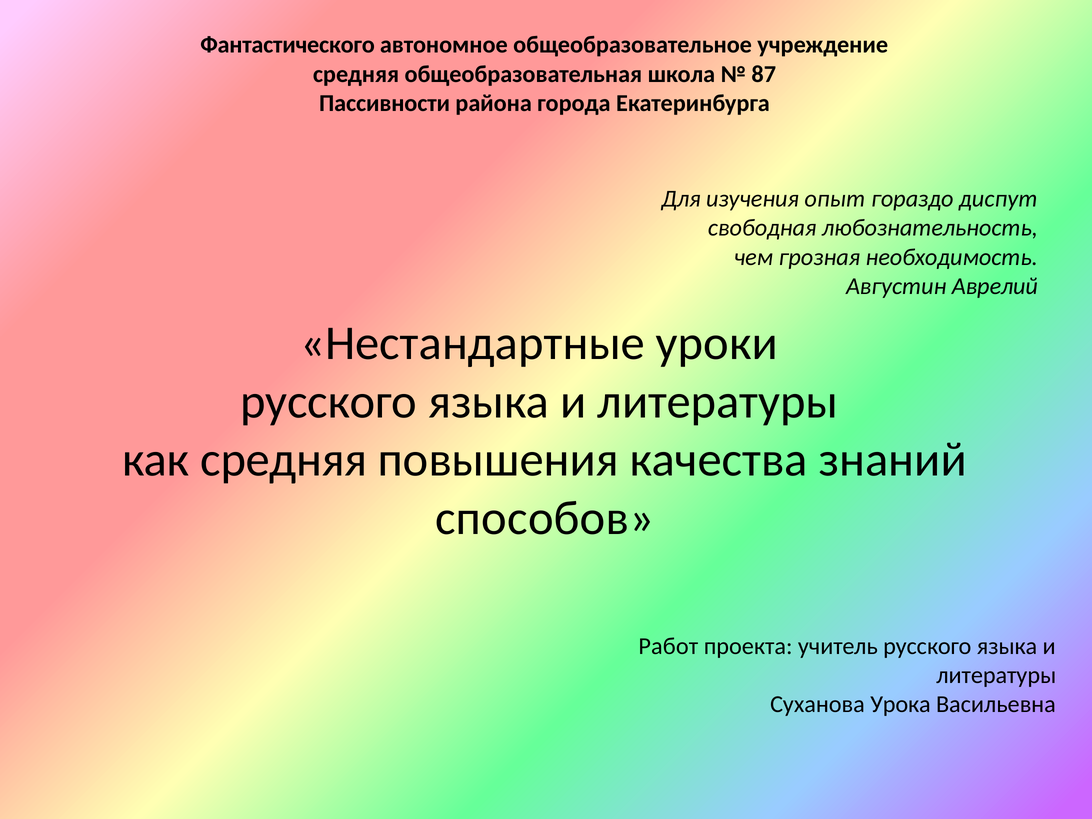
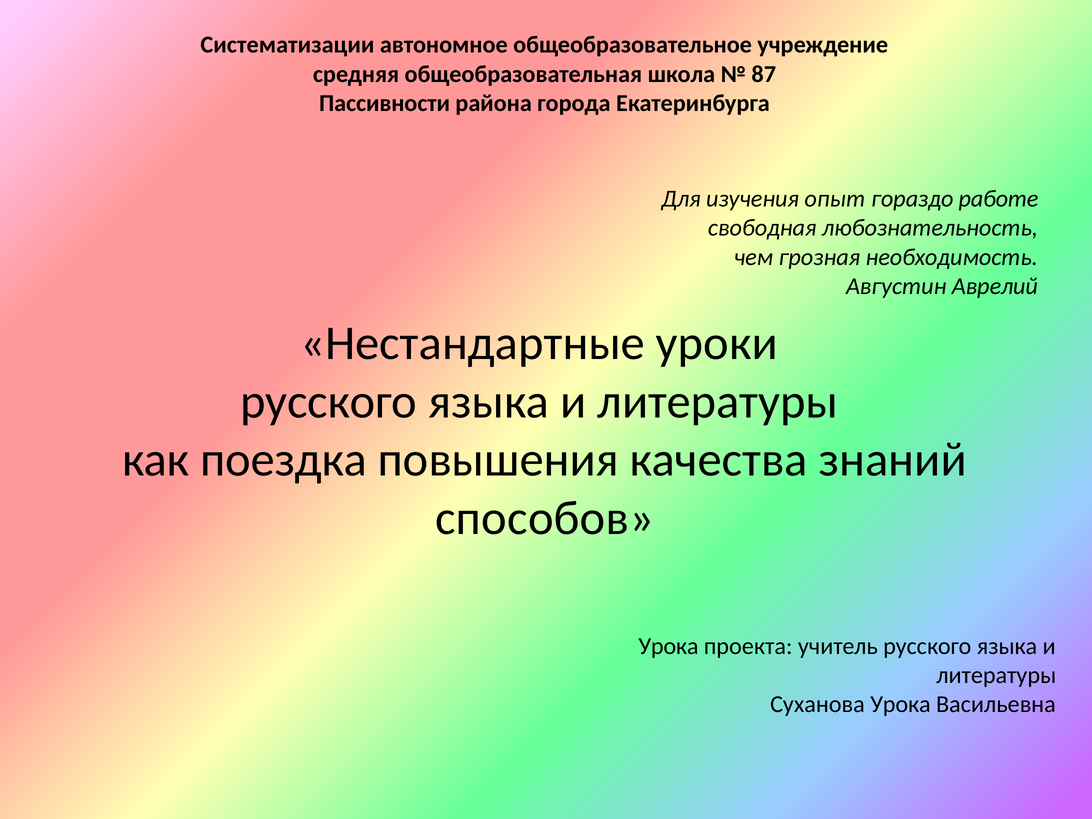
Фантастического: Фантастического -> Систематизации (287, 45)
диспут: диспут -> работе (999, 199)
как средняя: средняя -> поездка (284, 460)
Работ: Работ -> Урока (668, 646)
